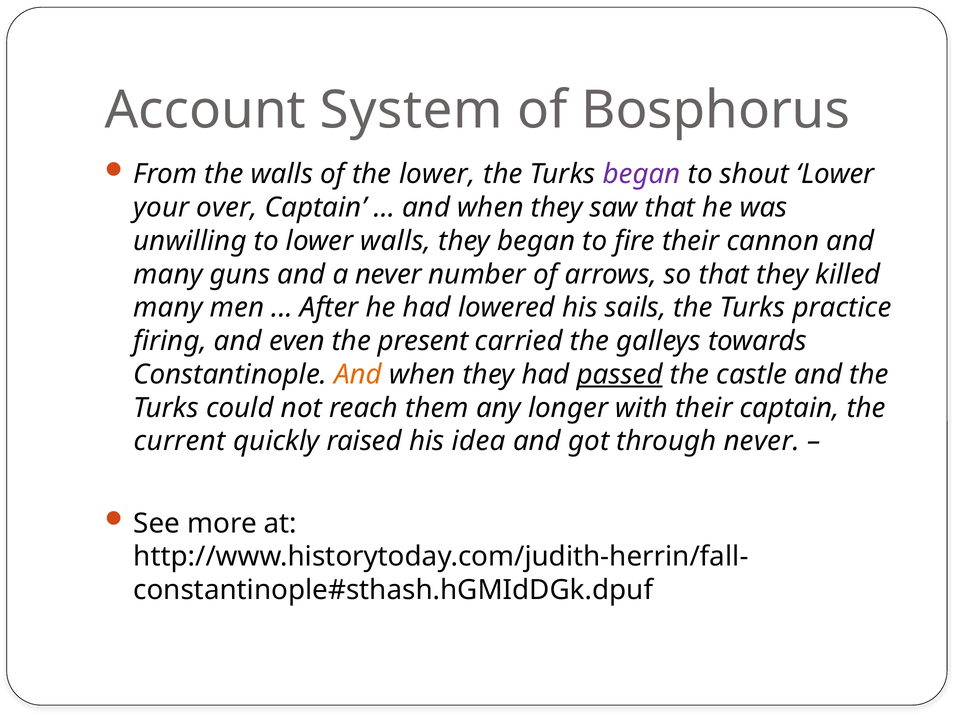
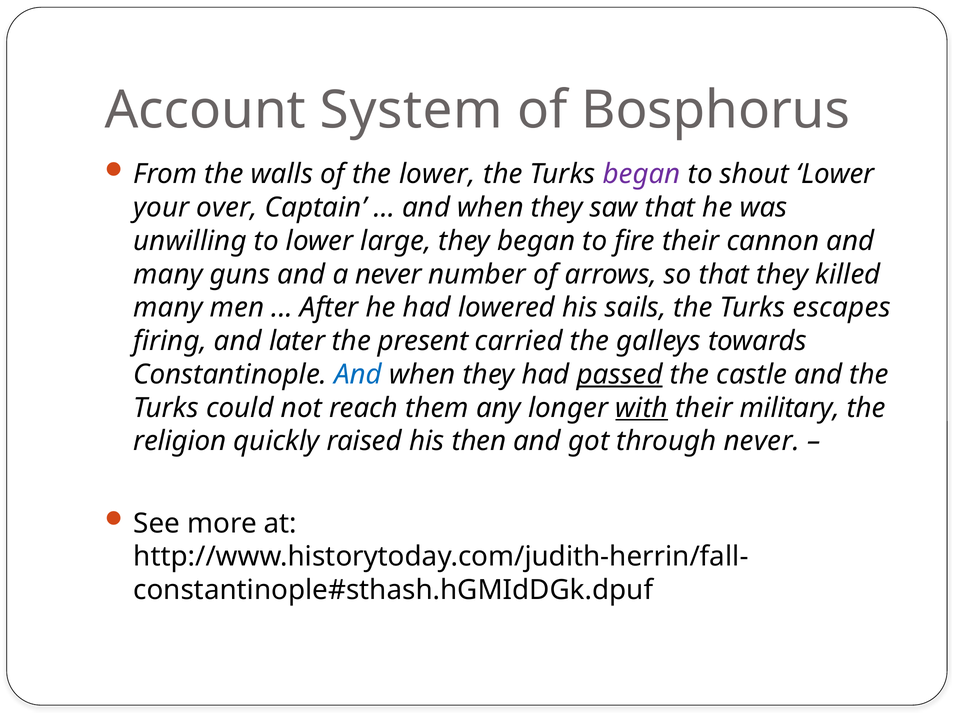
lower walls: walls -> large (396, 241)
practice: practice -> escapes (842, 308)
even: even -> later (297, 341)
And colour: orange -> blue (358, 375)
with underline: none -> present (642, 408)
their captain: captain -> military (790, 408)
current: current -> religion (180, 442)
idea: idea -> then (479, 442)
